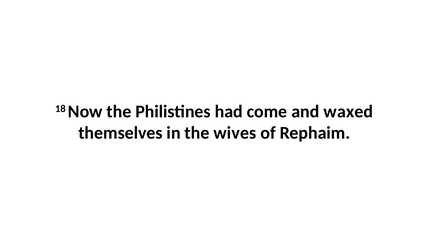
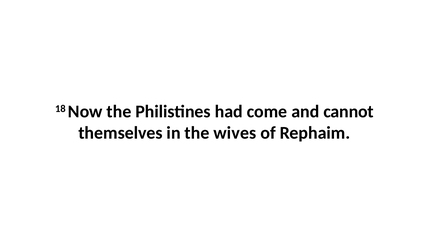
waxed: waxed -> cannot (349, 111)
